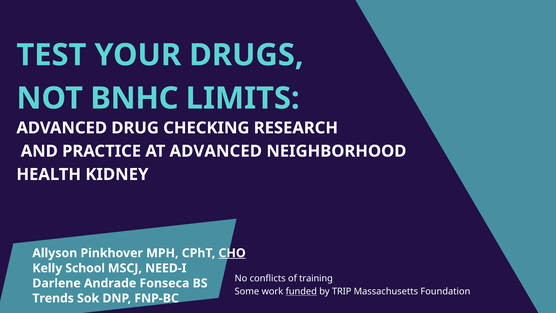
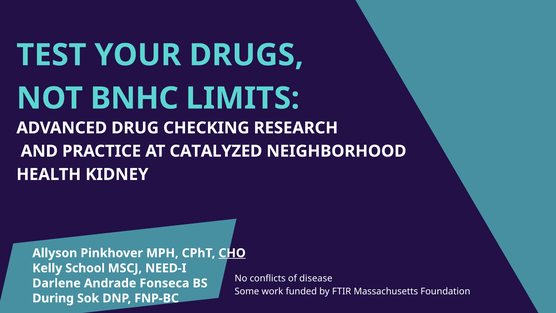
AT ADVANCED: ADVANCED -> CATALYZED (216, 151)
training: training -> disease (316, 278)
funded underline: present -> none (301, 291)
TRIP: TRIP -> FTIR (342, 291)
Trends: Trends -> During (53, 298)
